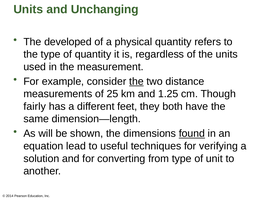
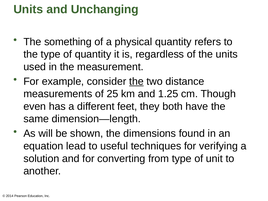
developed: developed -> something (68, 42)
fairly: fairly -> even (35, 106)
found underline: present -> none (192, 134)
